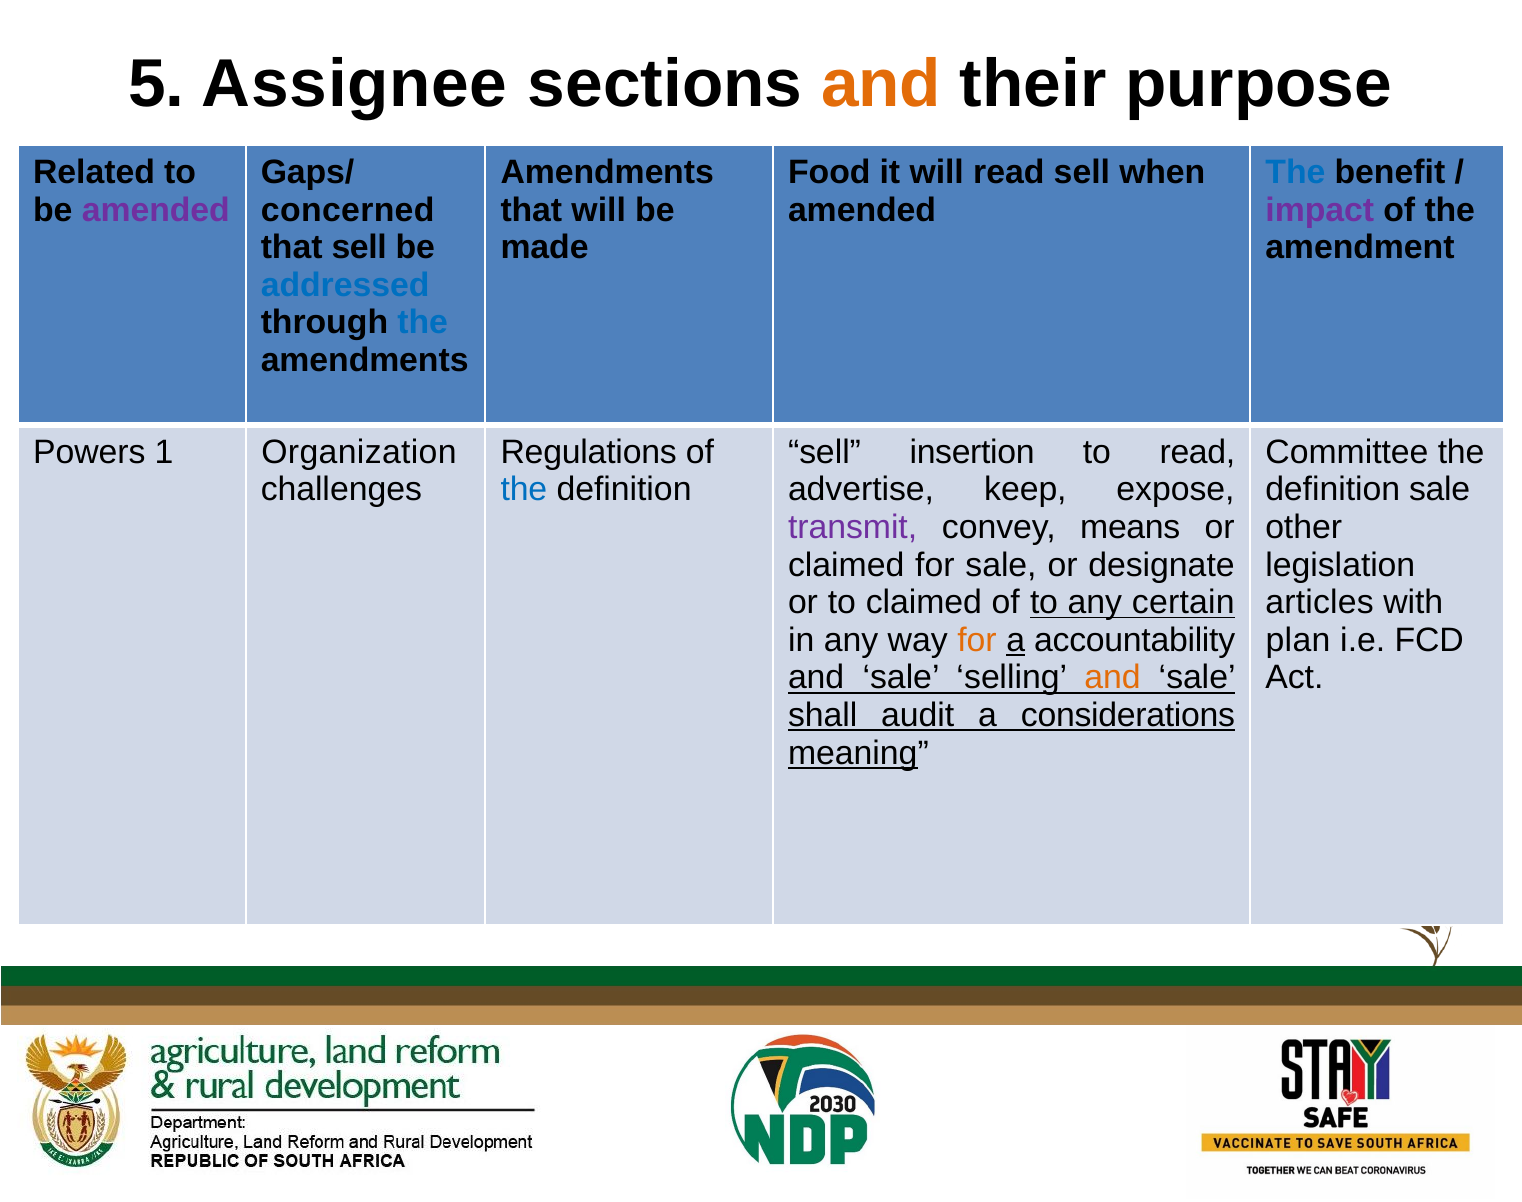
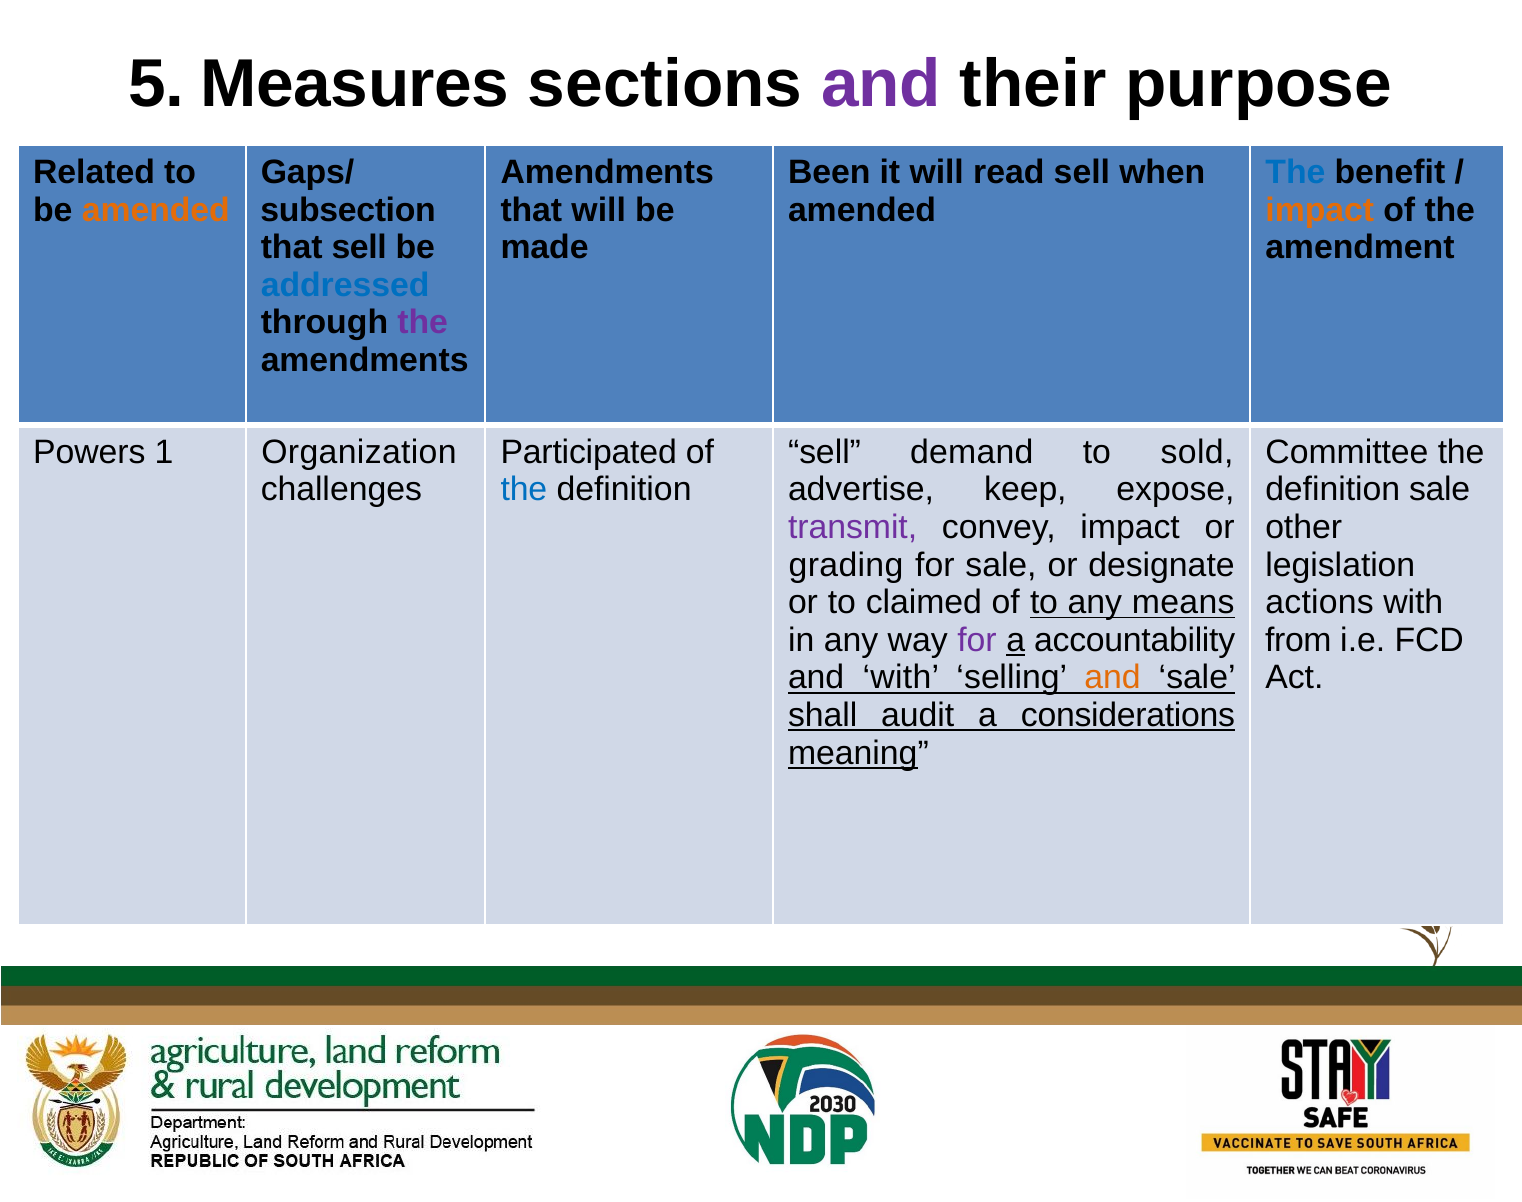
Assignee: Assignee -> Measures (355, 84)
and colour: orange -> purple (881, 84)
Food: Food -> Been (829, 172)
amended colour: purple -> orange (156, 210)
concerned: concerned -> subsection (348, 210)
impact colour: purple -> orange (1320, 210)
the colour: blue -> purple (423, 322)
Regulations: Regulations -> Participated (589, 452)
insertion: insertion -> demand (972, 452)
to read: read -> sold (1197, 452)
convey means: means -> impact (1130, 527)
claimed: claimed -> grading (846, 565)
certain: certain -> means (1183, 602)
articles: articles -> actions (1320, 602)
for colour: orange -> purple (977, 640)
plan: plan -> from (1298, 640)
sale: sale -> with (901, 677)
